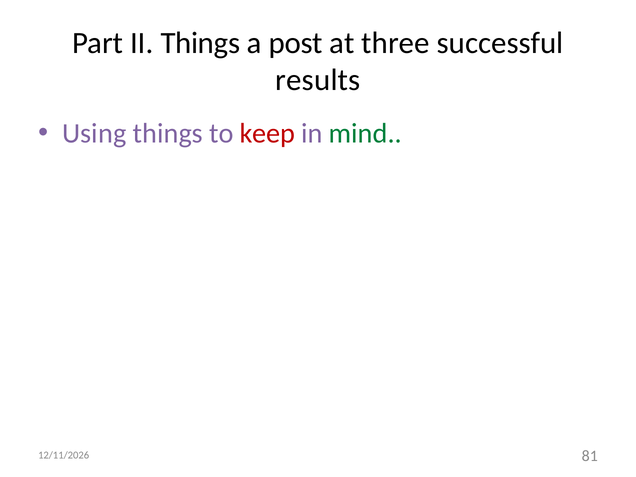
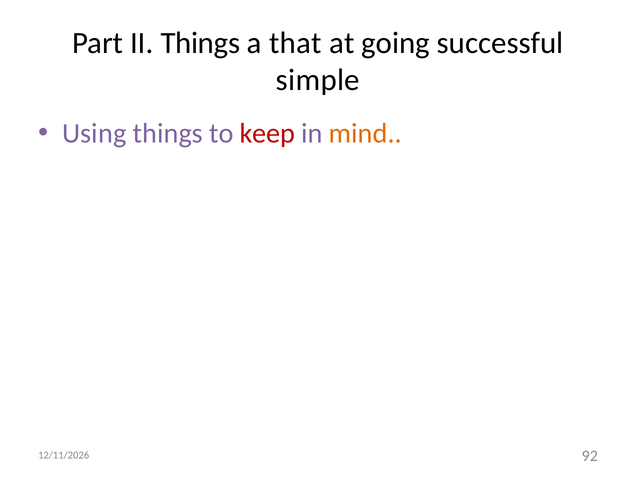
post: post -> that (295, 43)
three: three -> going (396, 43)
results: results -> simple (318, 80)
mind colour: green -> orange (365, 133)
81: 81 -> 92 (590, 456)
